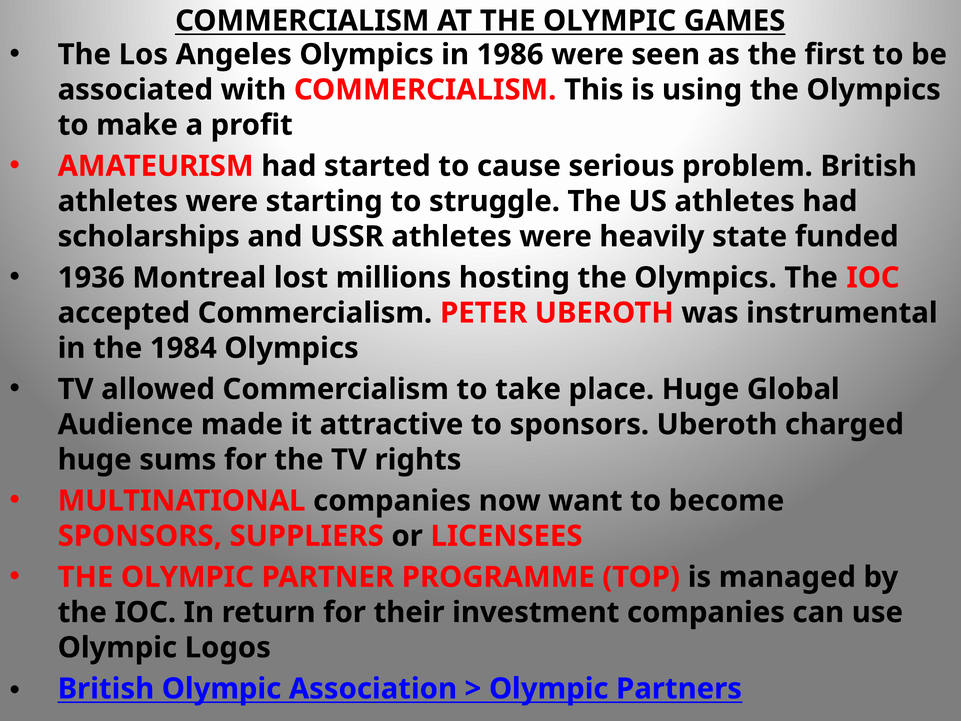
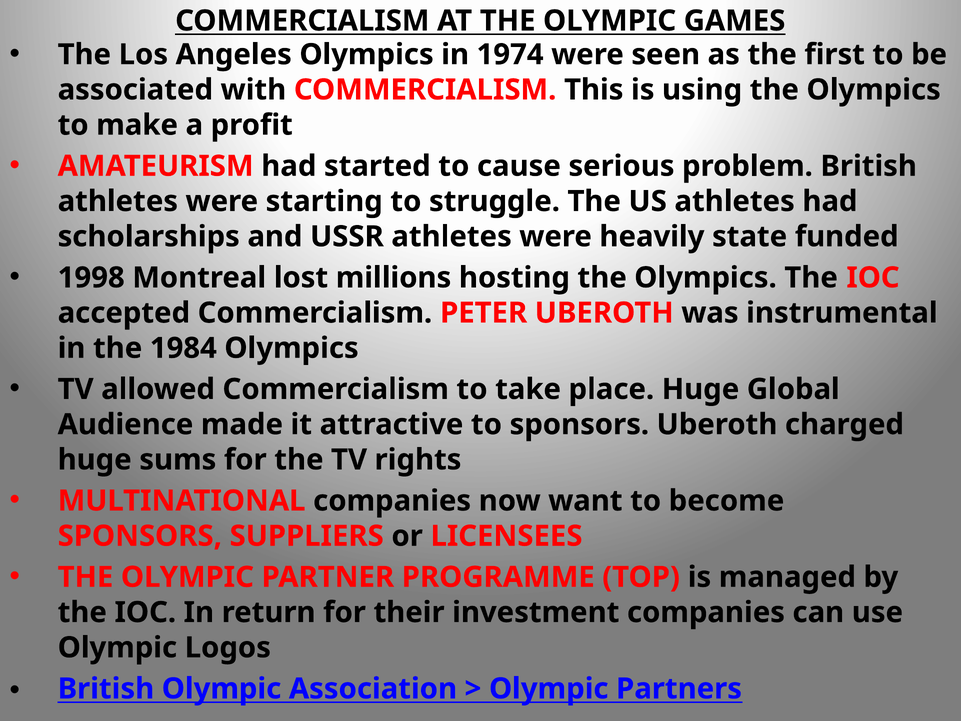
1986: 1986 -> 1974 (510, 55)
1936: 1936 -> 1998 (91, 278)
